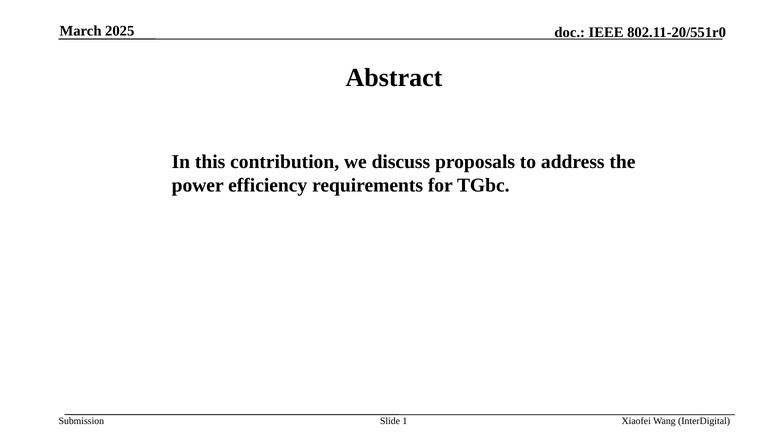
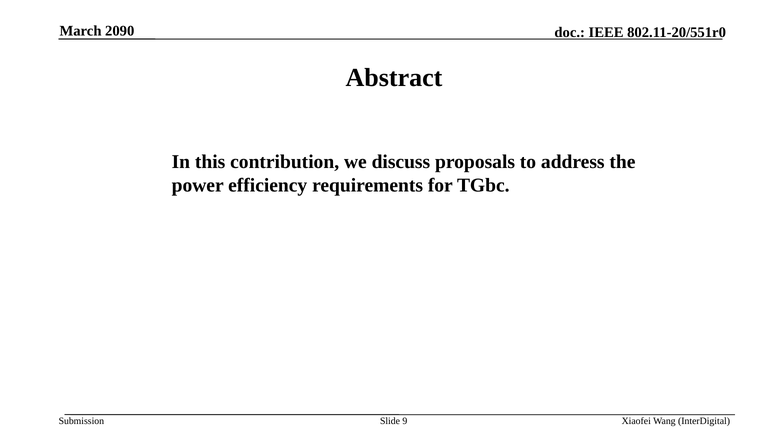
2025: 2025 -> 2090 (120, 31)
1: 1 -> 9 (405, 421)
